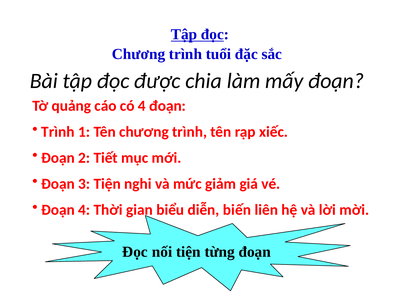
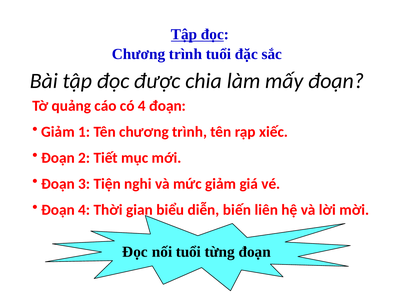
Trình: Trình -> Giảm (58, 132)
nối tiện: tiện -> tuổi (188, 252)
